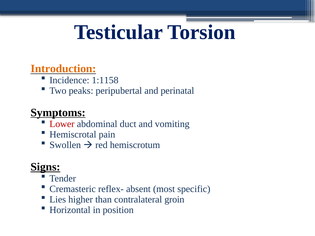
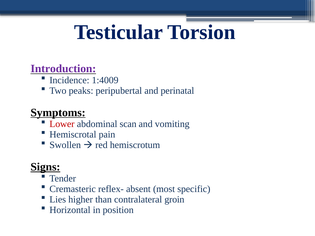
Introduction colour: orange -> purple (63, 69)
1:1158: 1:1158 -> 1:4009 (105, 80)
duct: duct -> scan (128, 124)
